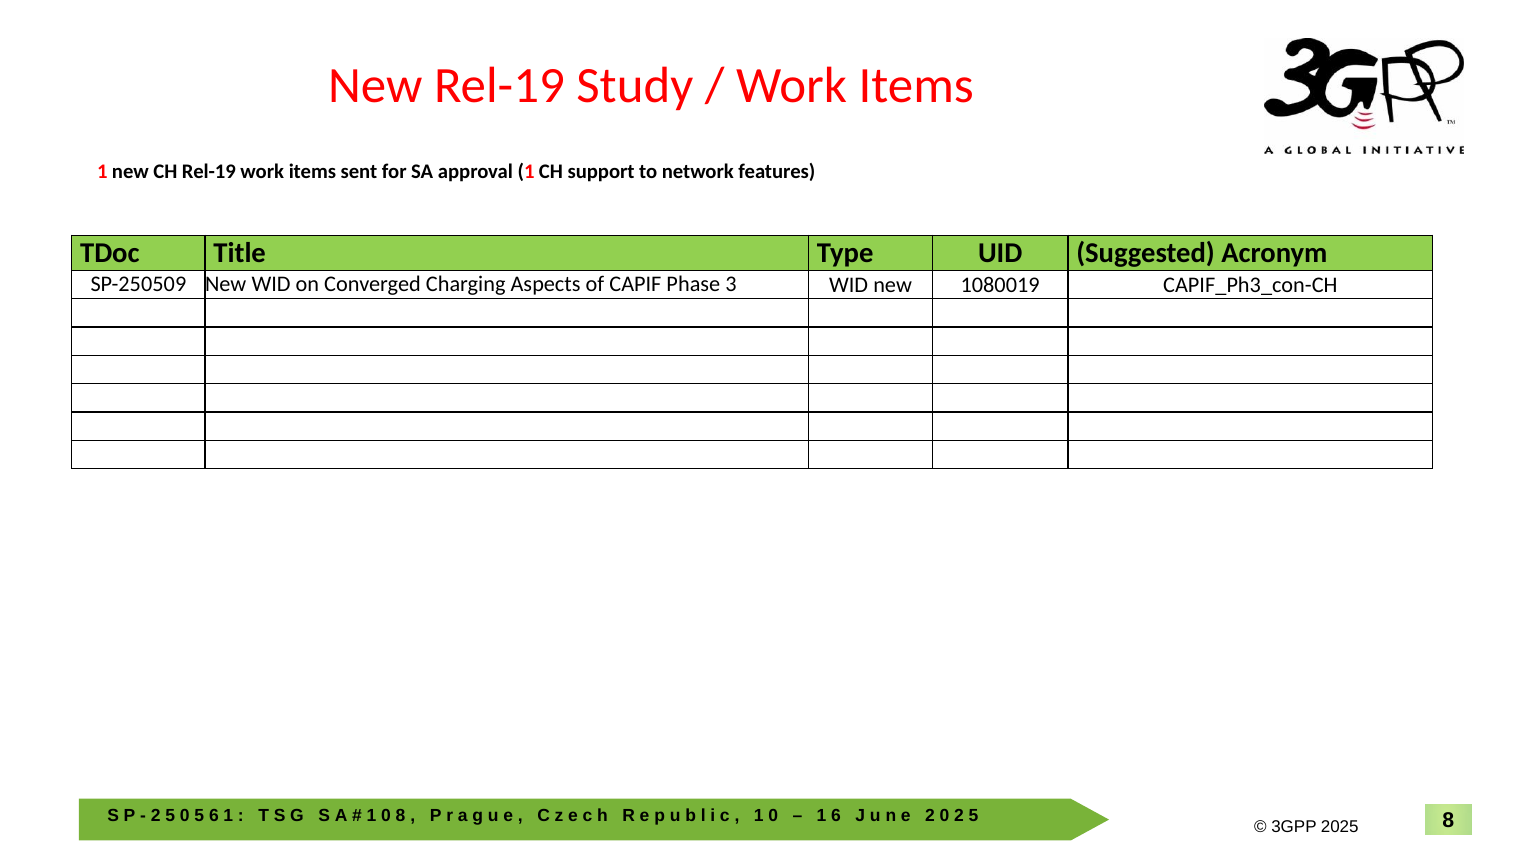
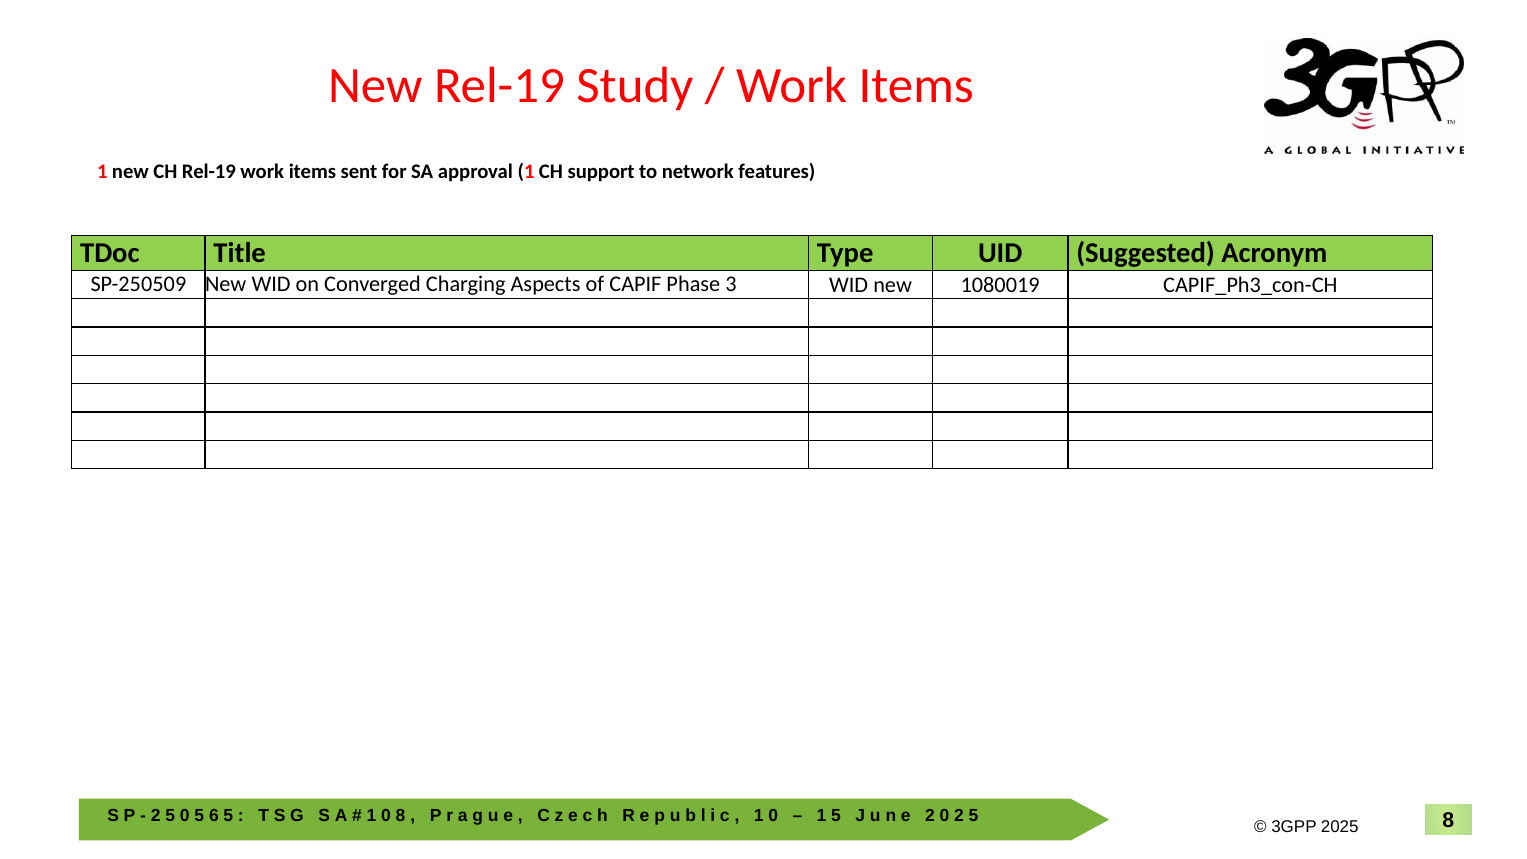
1: 1 -> 5 (228, 816)
1 6: 6 -> 5 (836, 816)
